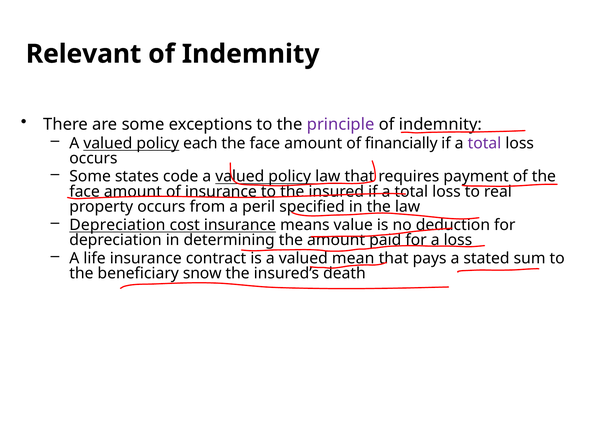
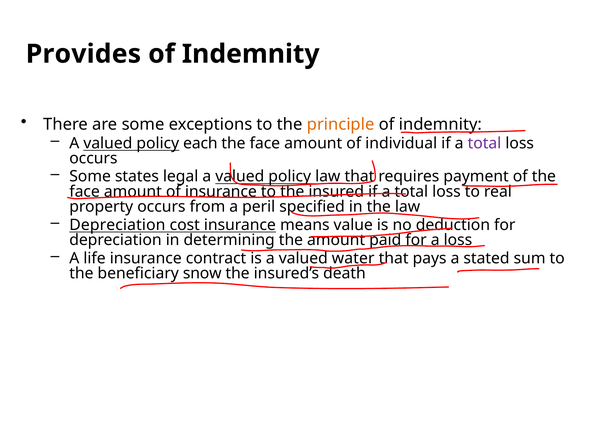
Relevant: Relevant -> Provides (83, 54)
principle colour: purple -> orange (341, 124)
financially: financially -> individual (401, 143)
code: code -> legal (181, 176)
mean: mean -> water (353, 258)
